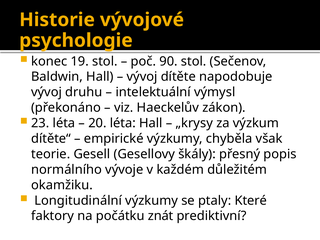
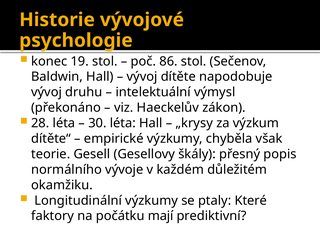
90: 90 -> 86 (169, 61)
23: 23 -> 28 (40, 123)
20: 20 -> 30 (97, 123)
znát: znát -> mají (161, 216)
